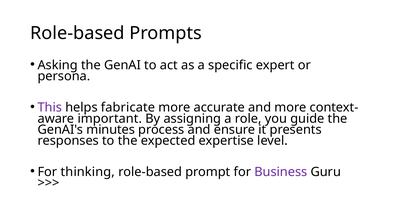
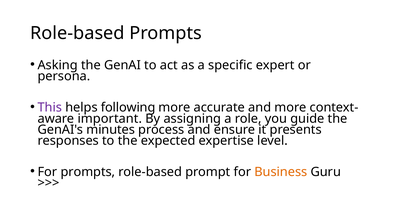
fabricate: fabricate -> following (128, 108)
For thinking: thinking -> prompts (88, 173)
Business colour: purple -> orange (281, 173)
